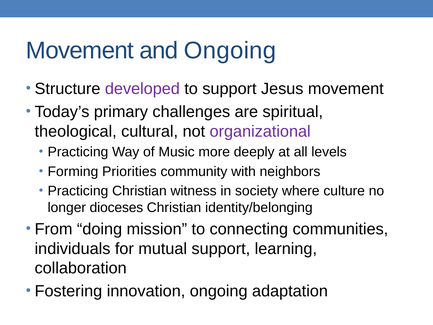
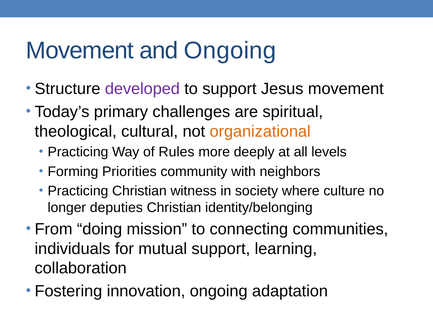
organizational colour: purple -> orange (260, 131)
Music: Music -> Rules (177, 152)
dioceses: dioceses -> deputies (116, 207)
